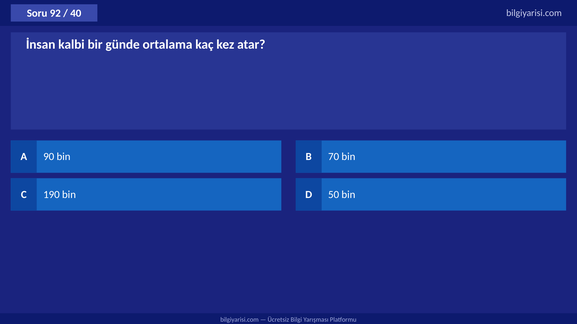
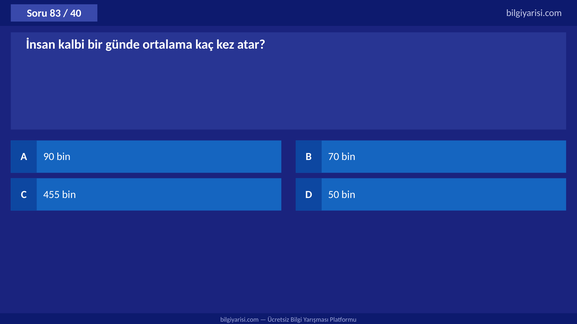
92: 92 -> 83 (55, 13)
190: 190 -> 455 (51, 195)
